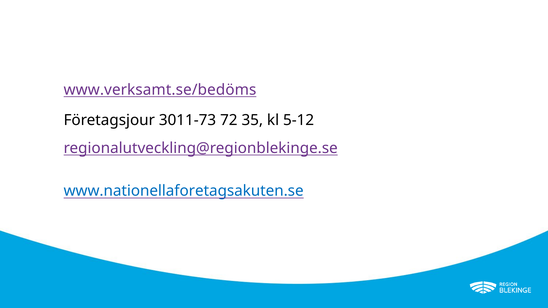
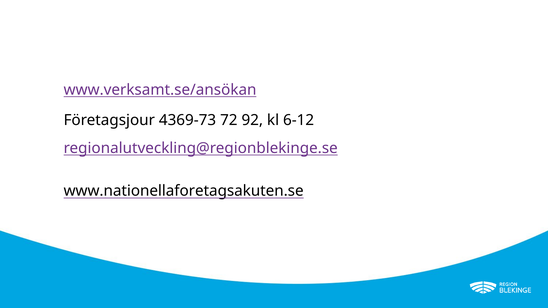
www.verksamt.se/bedöms: www.verksamt.se/bedöms -> www.verksamt.se/ansökan (160, 90)
3011-73: 3011-73 -> 4369-73 (187, 120)
35: 35 -> 92 (252, 120)
5-12: 5-12 -> 6-12 (299, 120)
www.nationellaforetagsakuten.se colour: blue -> black (184, 191)
